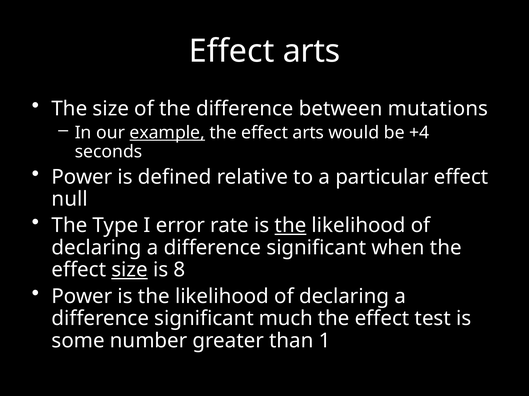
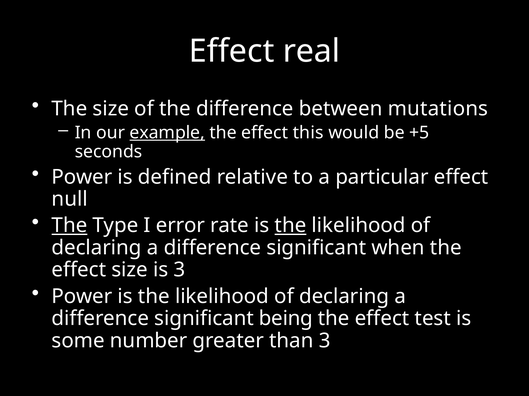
arts: arts -> real (312, 51)
the effect arts: arts -> this (308, 133)
+4: +4 -> +5 (419, 133)
The underline: none -> present (69, 226)
size underline: present -> none (130, 270)
is 8: 8 -> 3 (179, 270)
much: much -> being (286, 319)
than 1: 1 -> 3 (325, 341)
